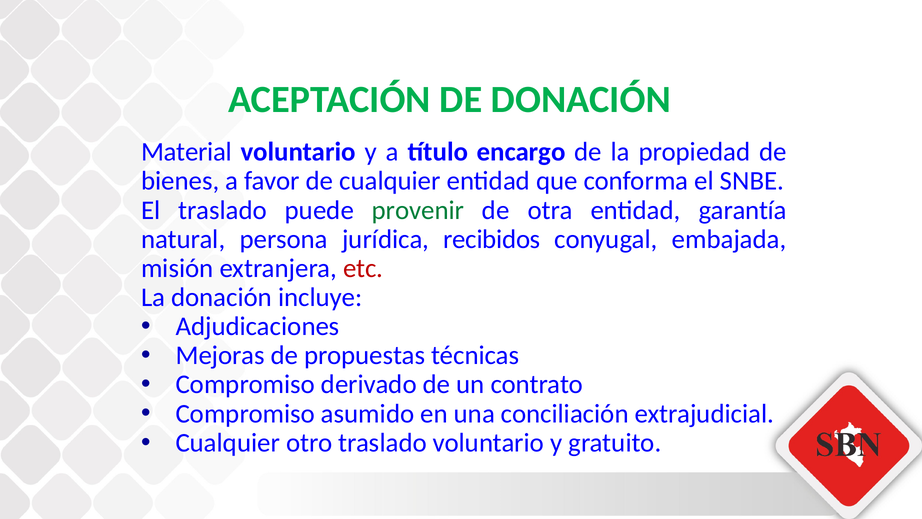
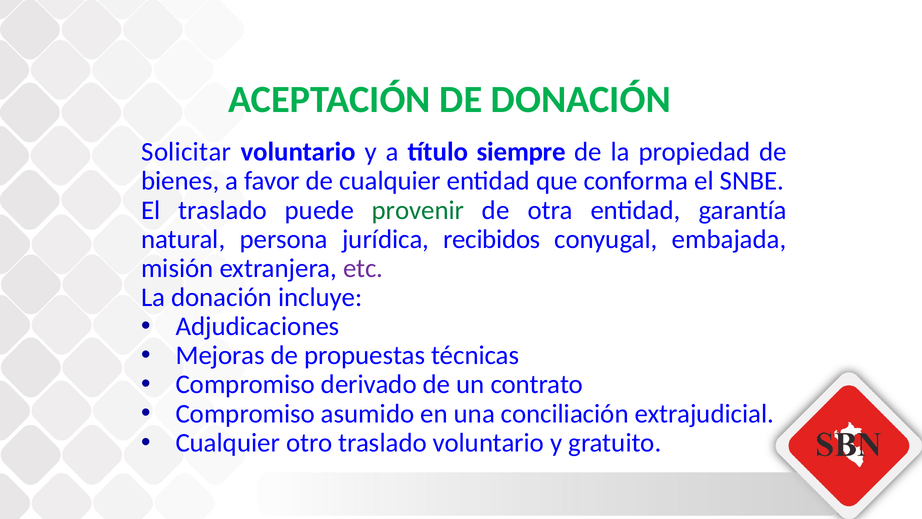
Material: Material -> Solicitar (186, 152)
encargo: encargo -> siempre (521, 152)
etc colour: red -> purple (363, 268)
